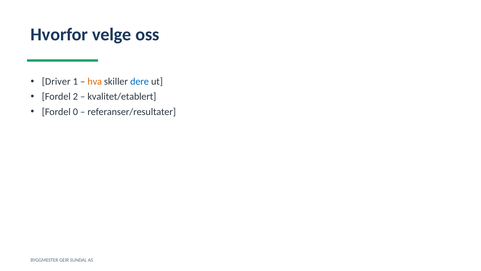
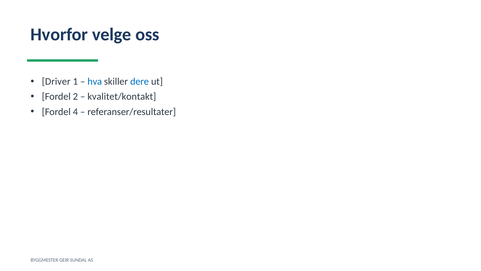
hva colour: orange -> blue (95, 81)
kvalitet/etablert: kvalitet/etablert -> kvalitet/kontakt (122, 97)
0: 0 -> 4 (75, 112)
